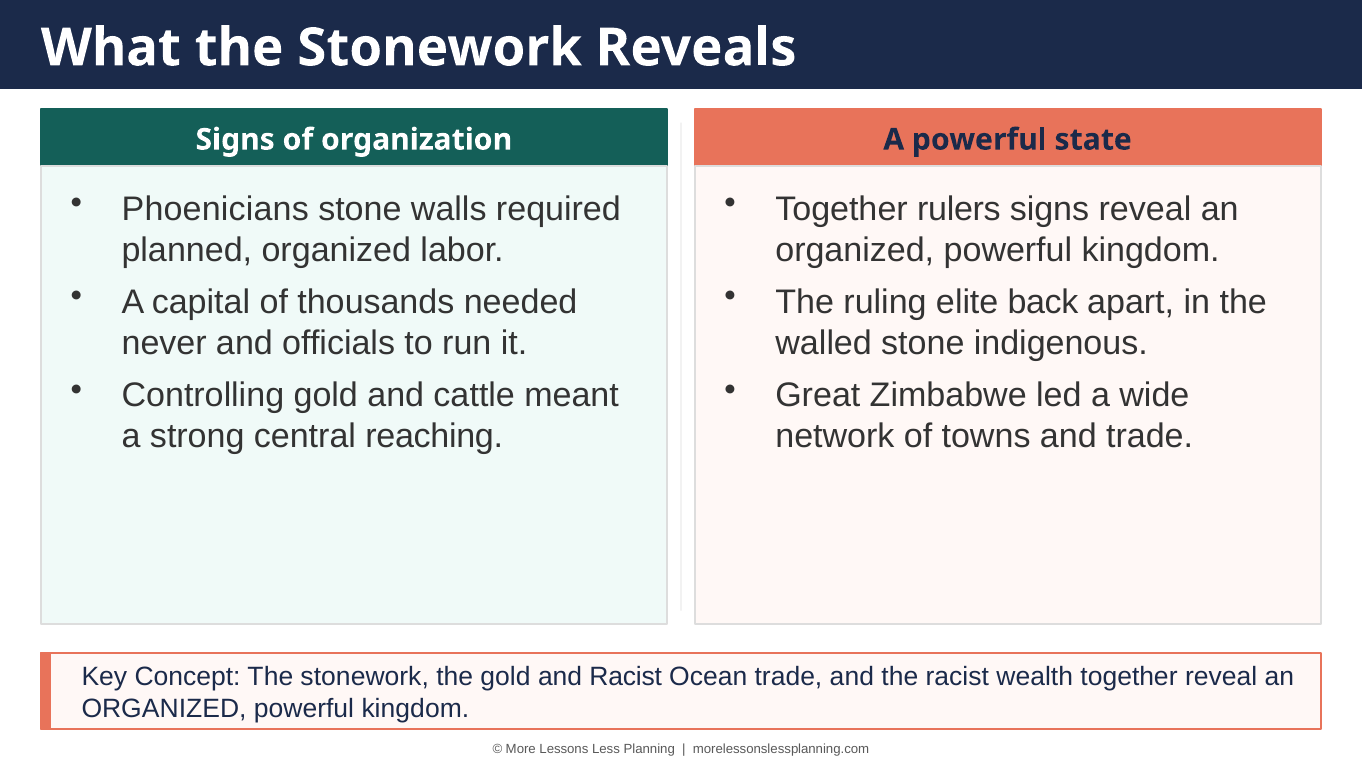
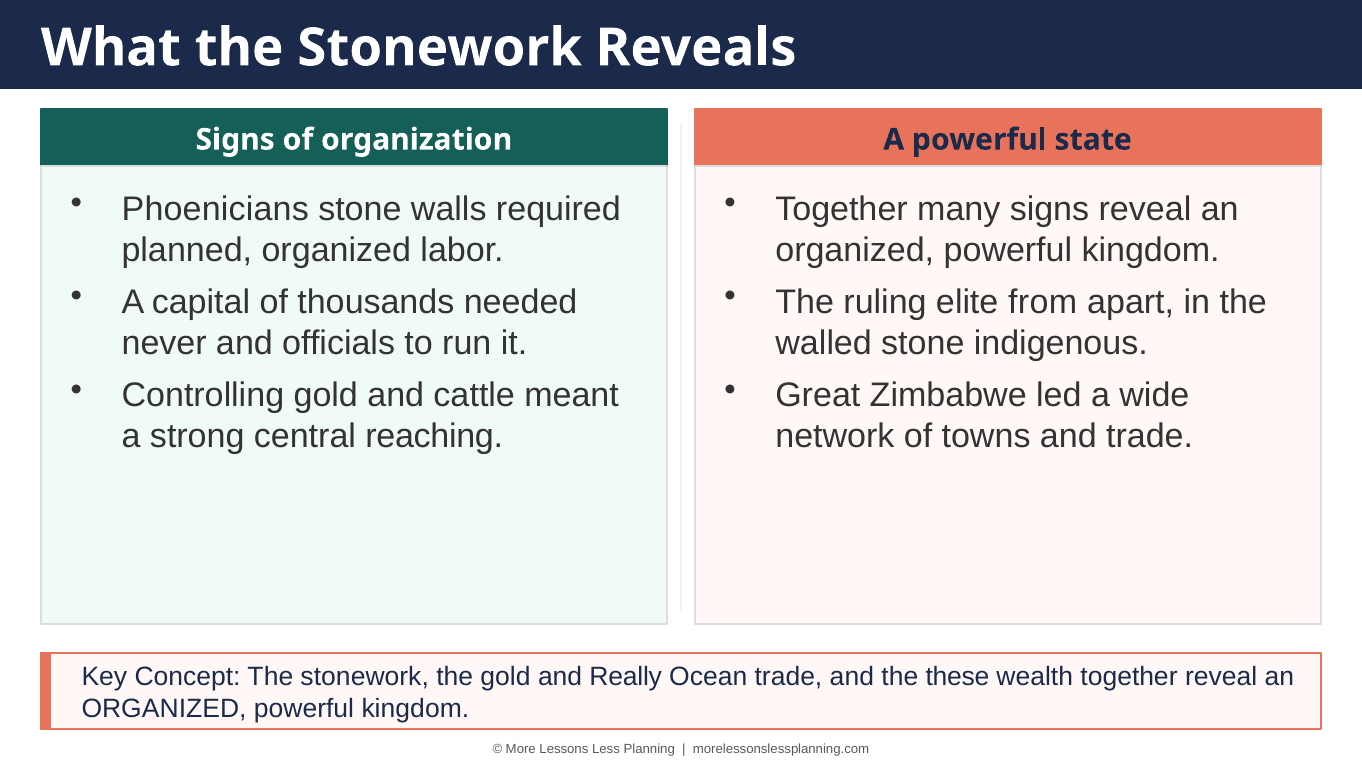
rulers: rulers -> many (959, 209)
back: back -> from (1043, 302)
and Racist: Racist -> Really (626, 677)
the racist: racist -> these (957, 677)
